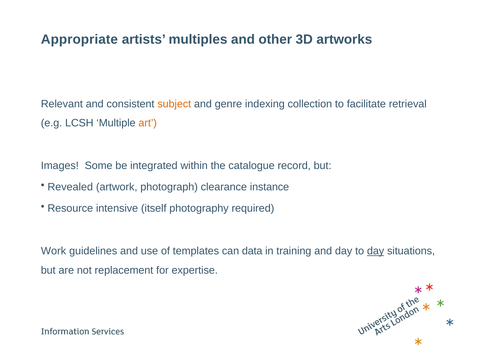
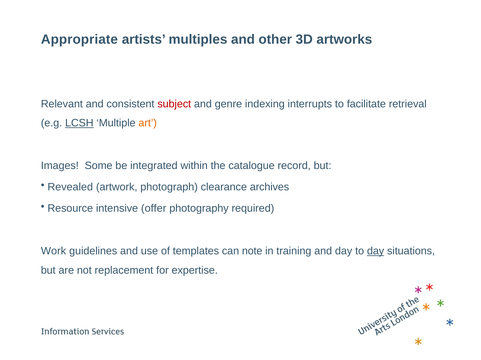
subject colour: orange -> red (174, 104)
collection: collection -> interrupts (310, 104)
LCSH underline: none -> present (79, 123)
instance: instance -> archives (270, 187)
itself: itself -> offer (154, 209)
data: data -> note (252, 252)
